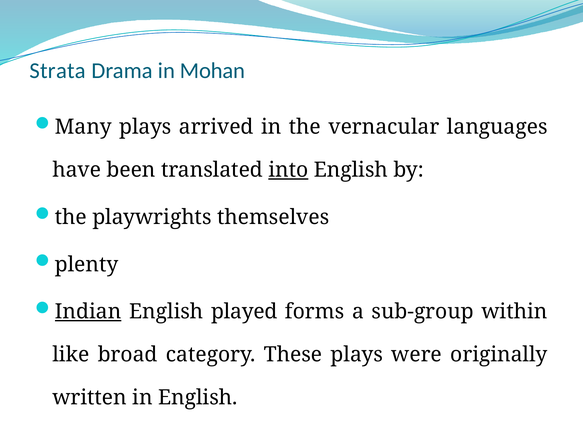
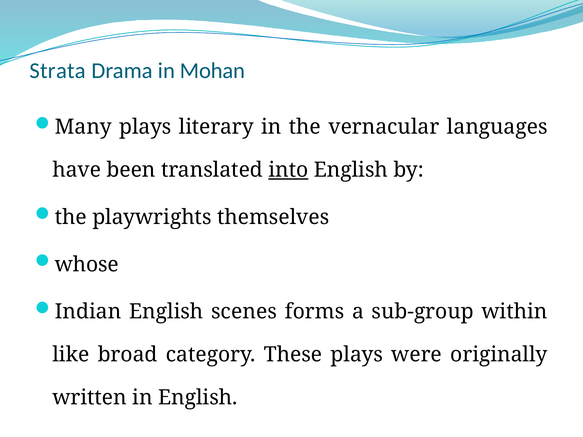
arrived: arrived -> literary (216, 127)
plenty: plenty -> whose (87, 265)
Indian underline: present -> none (88, 312)
played: played -> scenes (244, 312)
